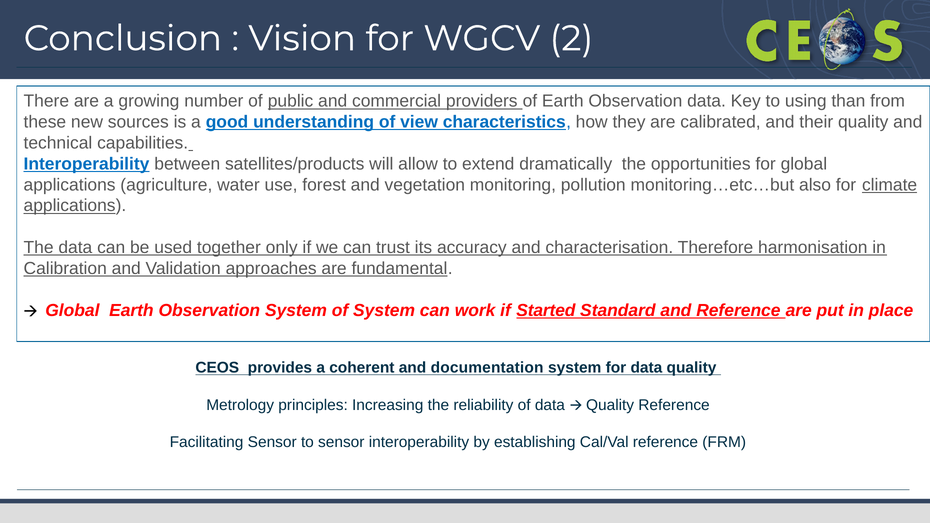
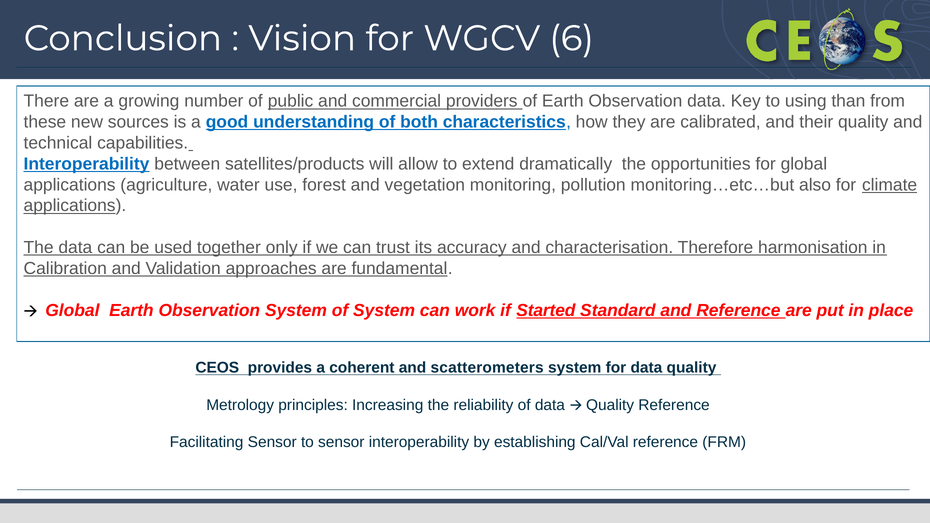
2: 2 -> 6 (572, 39)
view: view -> both (419, 122)
documentation: documentation -> scatterometers (487, 368)
